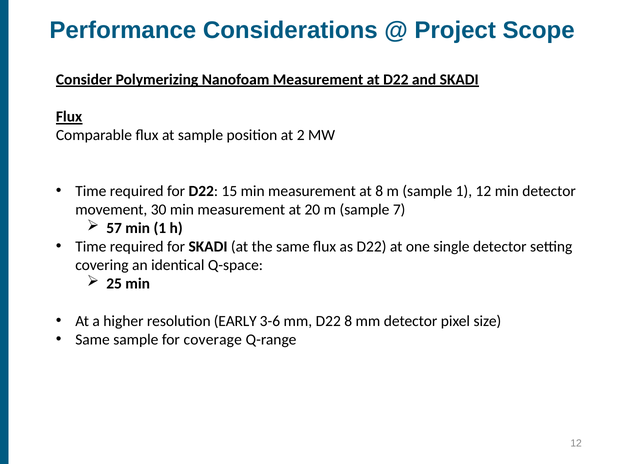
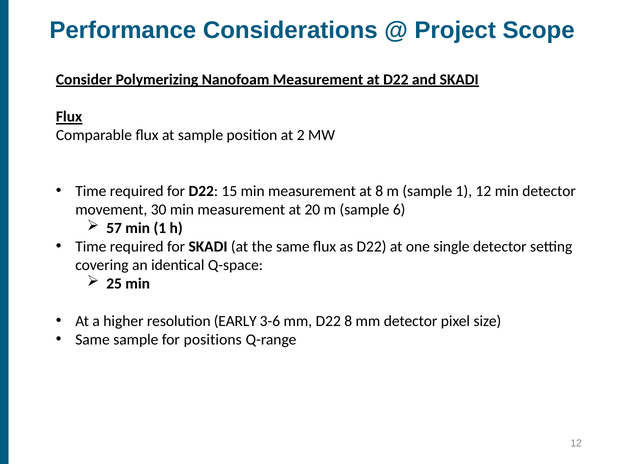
7: 7 -> 6 (399, 210)
coverage: coverage -> positions (213, 340)
